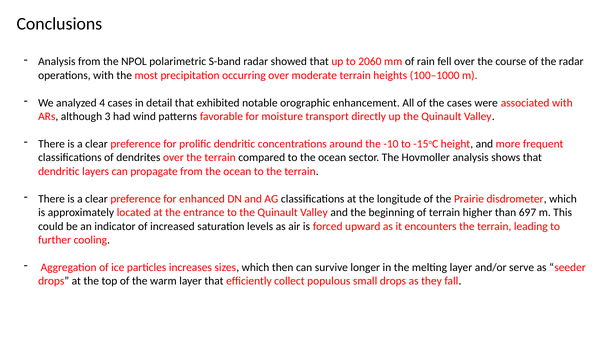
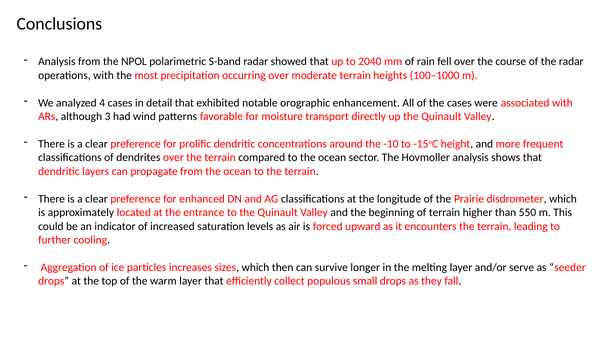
2060: 2060 -> 2040 (370, 62)
697: 697 -> 550 (528, 213)
